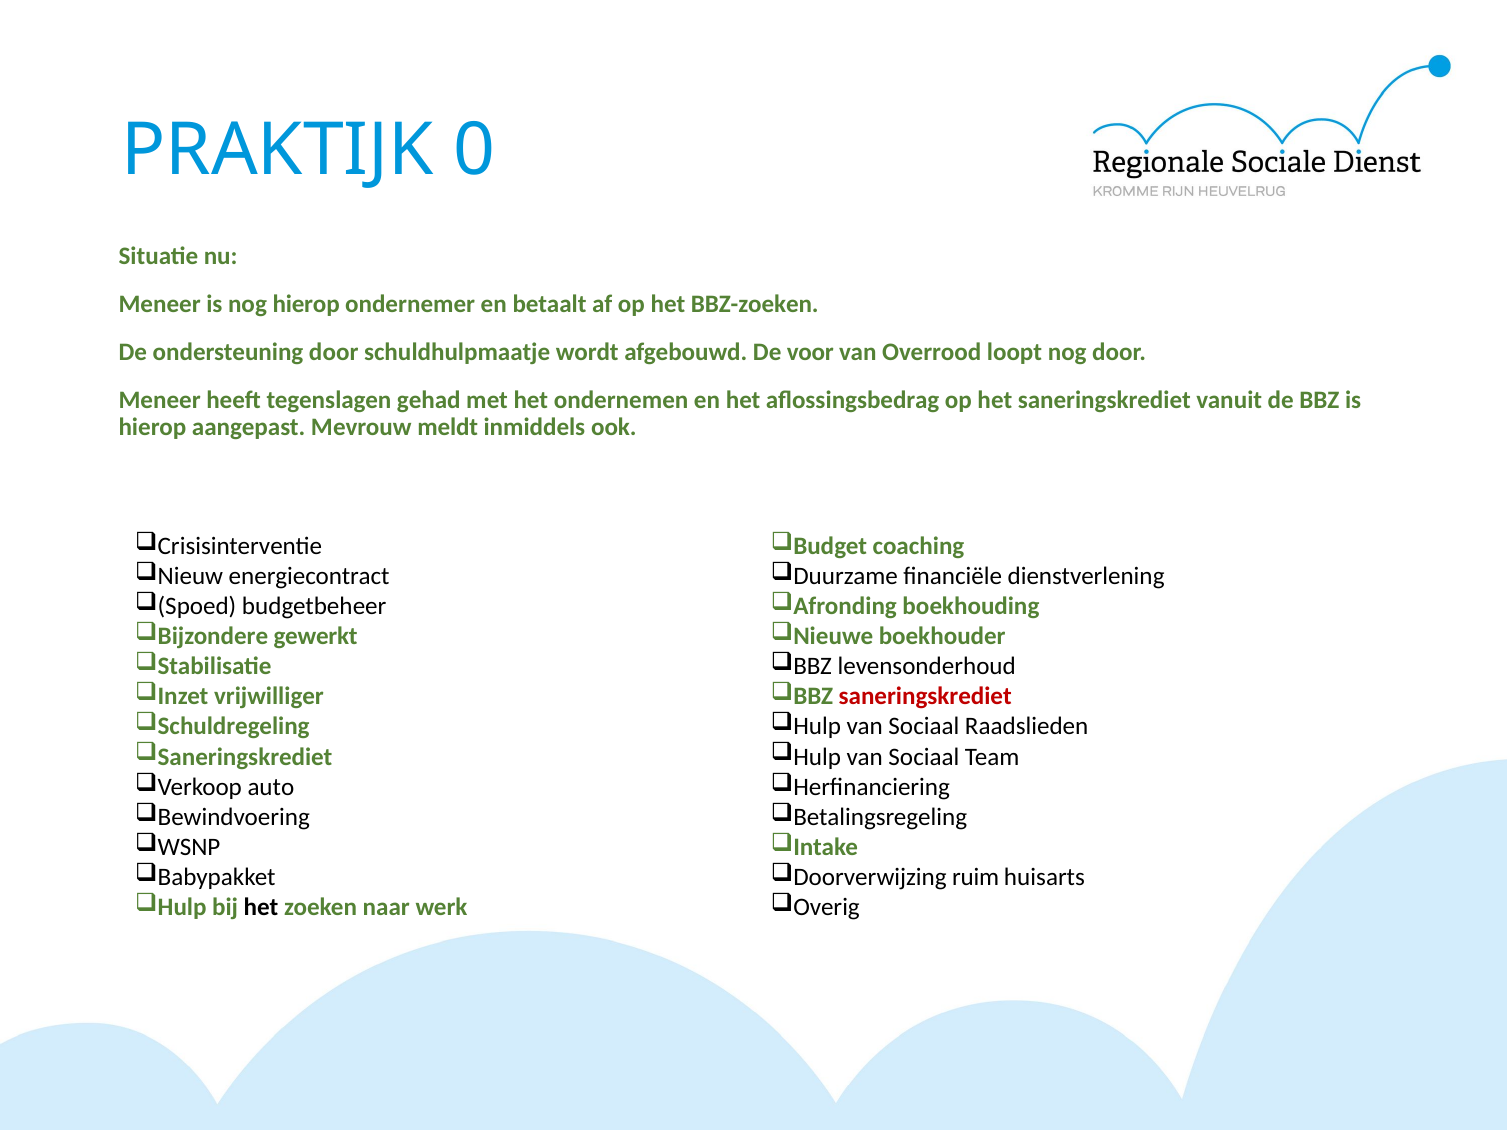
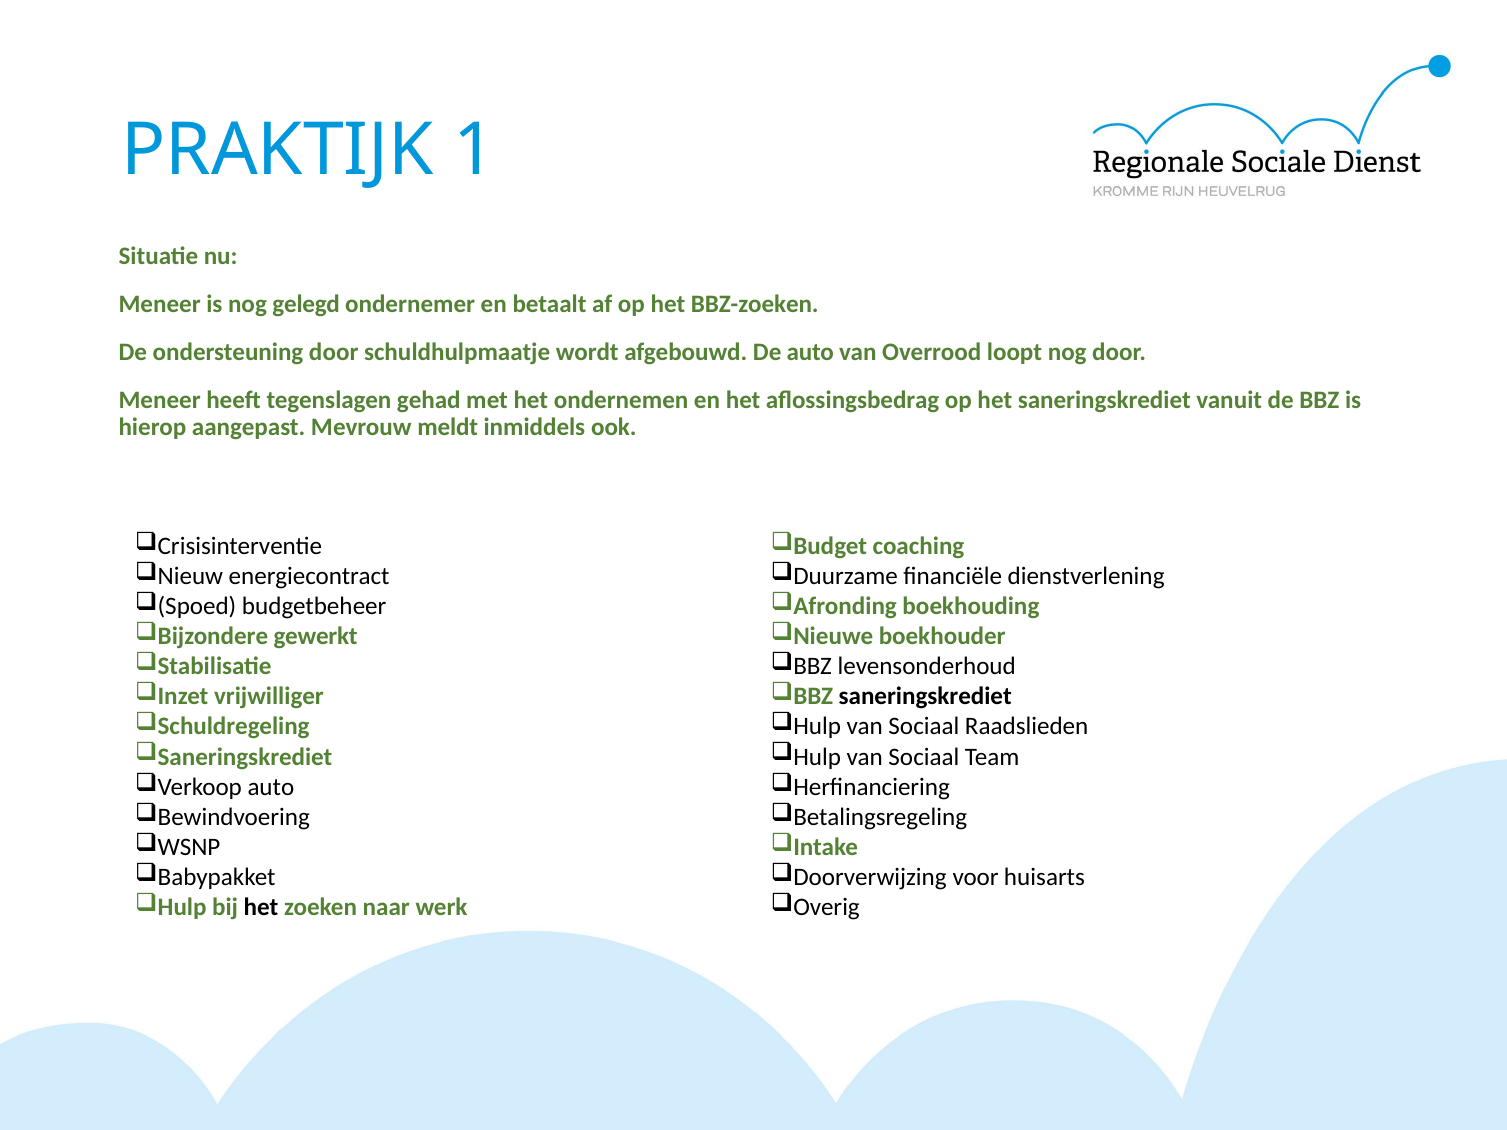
0: 0 -> 1 (474, 150)
nog hierop: hierop -> gelegd (306, 305)
De voor: voor -> auto (810, 353)
saneringskrediet colour: red -> black (925, 697)
ruim: ruim -> voor (976, 877)
